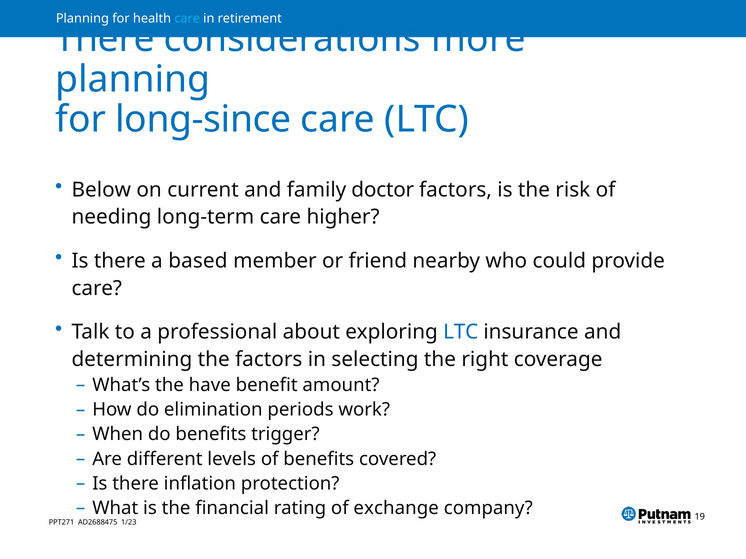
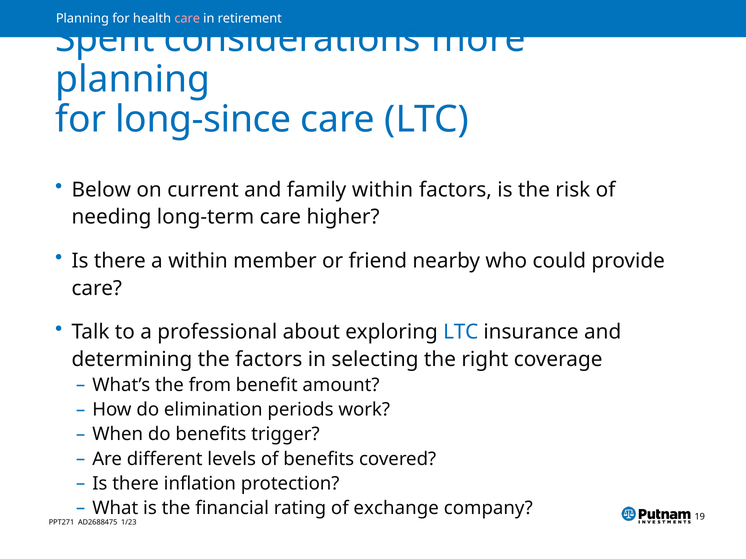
care colour: light blue -> pink (187, 19)
There: There -> Spent (105, 39)
family doctor: doctor -> within (383, 190)
a based: based -> within (198, 261)
have: have -> from (210, 385)
